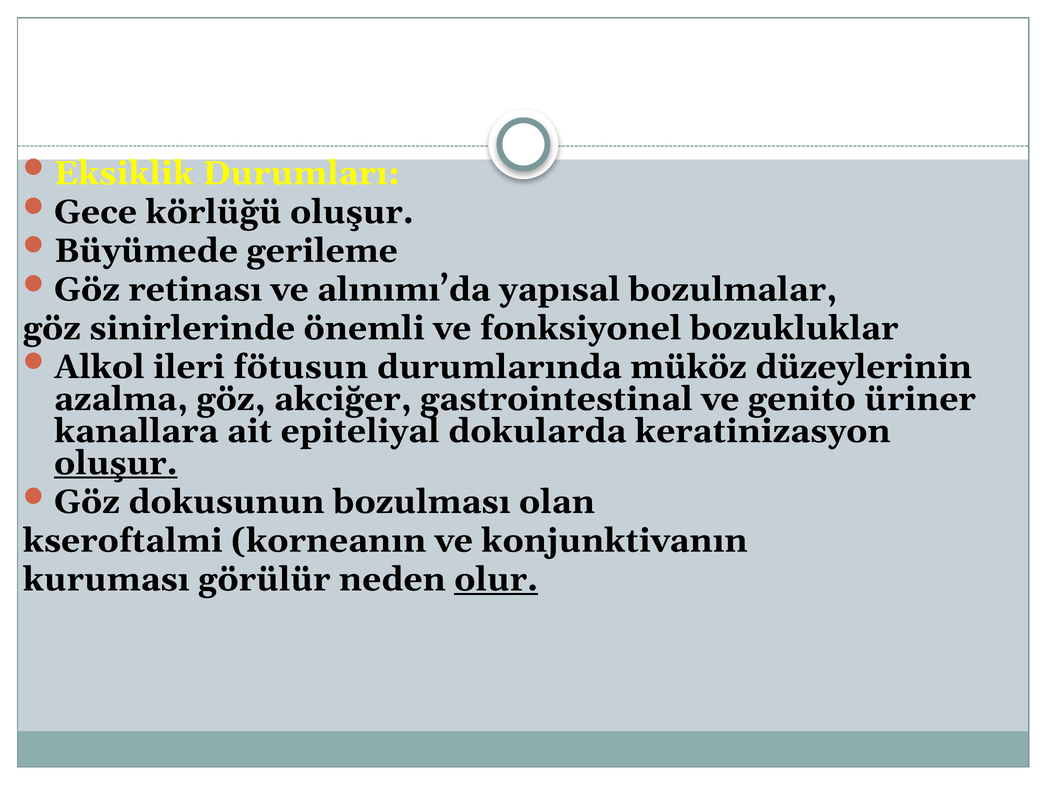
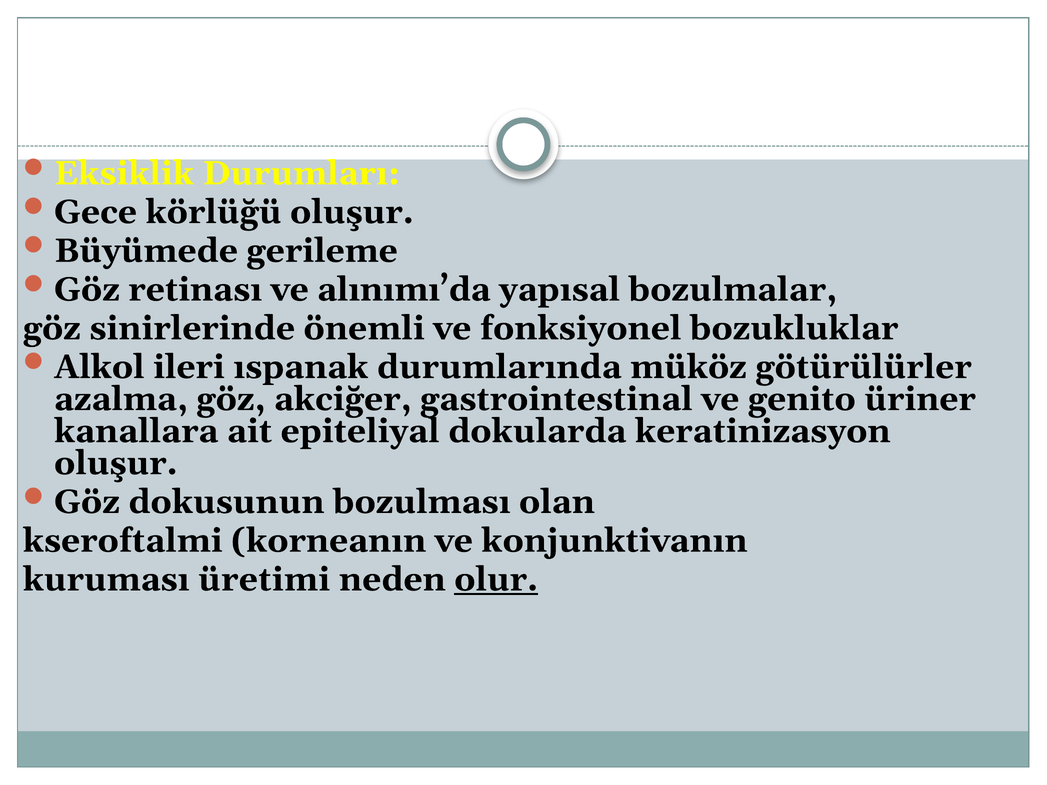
fötusun: fötusun -> ıspanak (301, 367)
düzeylerinin: düzeylerinin -> götürülürler (864, 367)
oluşur underline: present -> none (116, 463)
görülür: görülür -> üretimi (264, 580)
